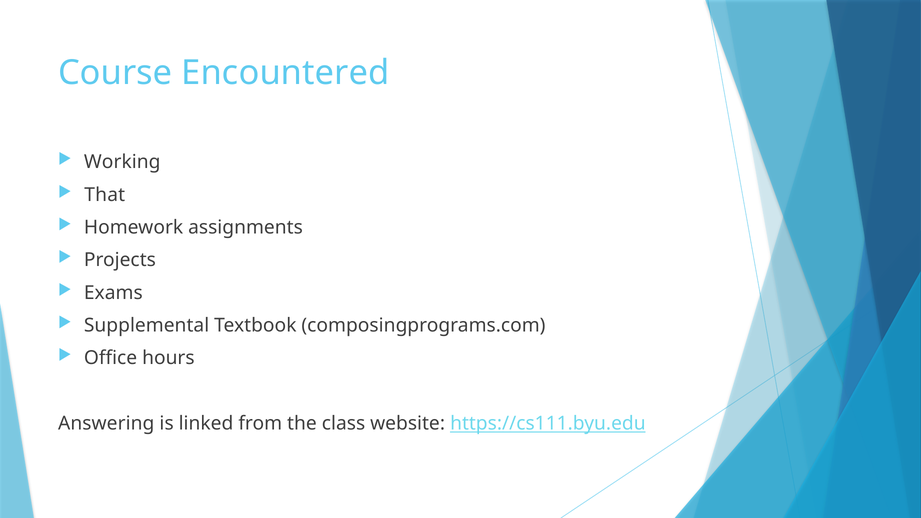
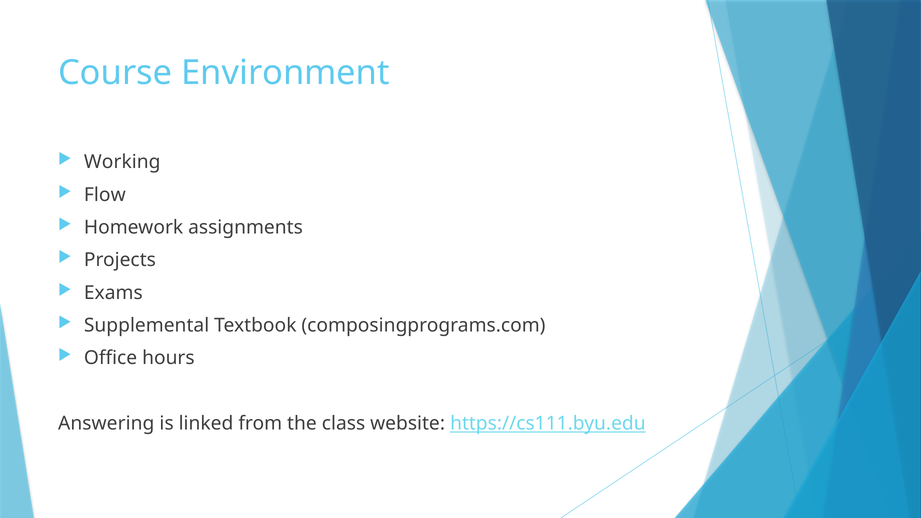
Encountered: Encountered -> Environment (285, 73)
That: That -> Flow (105, 195)
